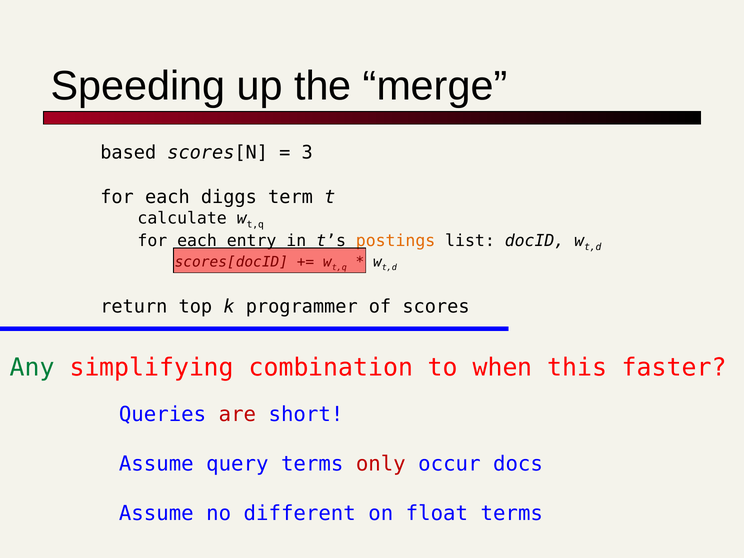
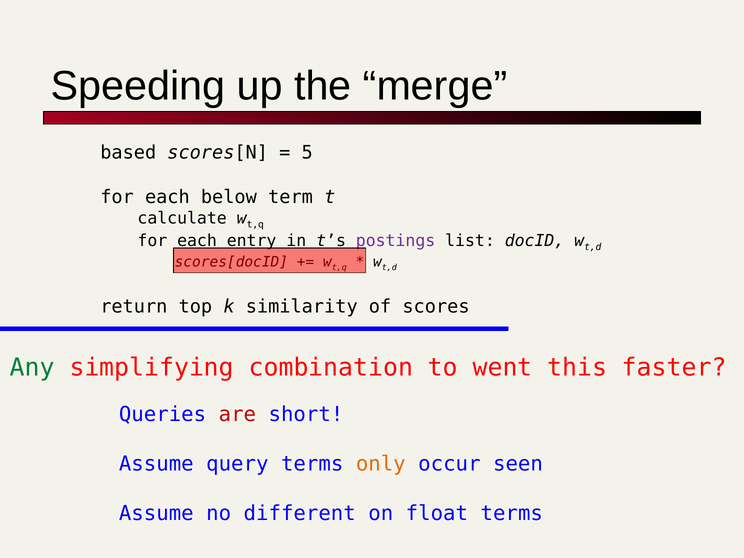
3: 3 -> 5 (307, 153)
diggs: diggs -> below (229, 197)
postings colour: orange -> purple (396, 241)
programmer: programmer -> similarity (302, 307)
when: when -> went (503, 367)
only colour: red -> orange (381, 464)
docs: docs -> seen (518, 464)
